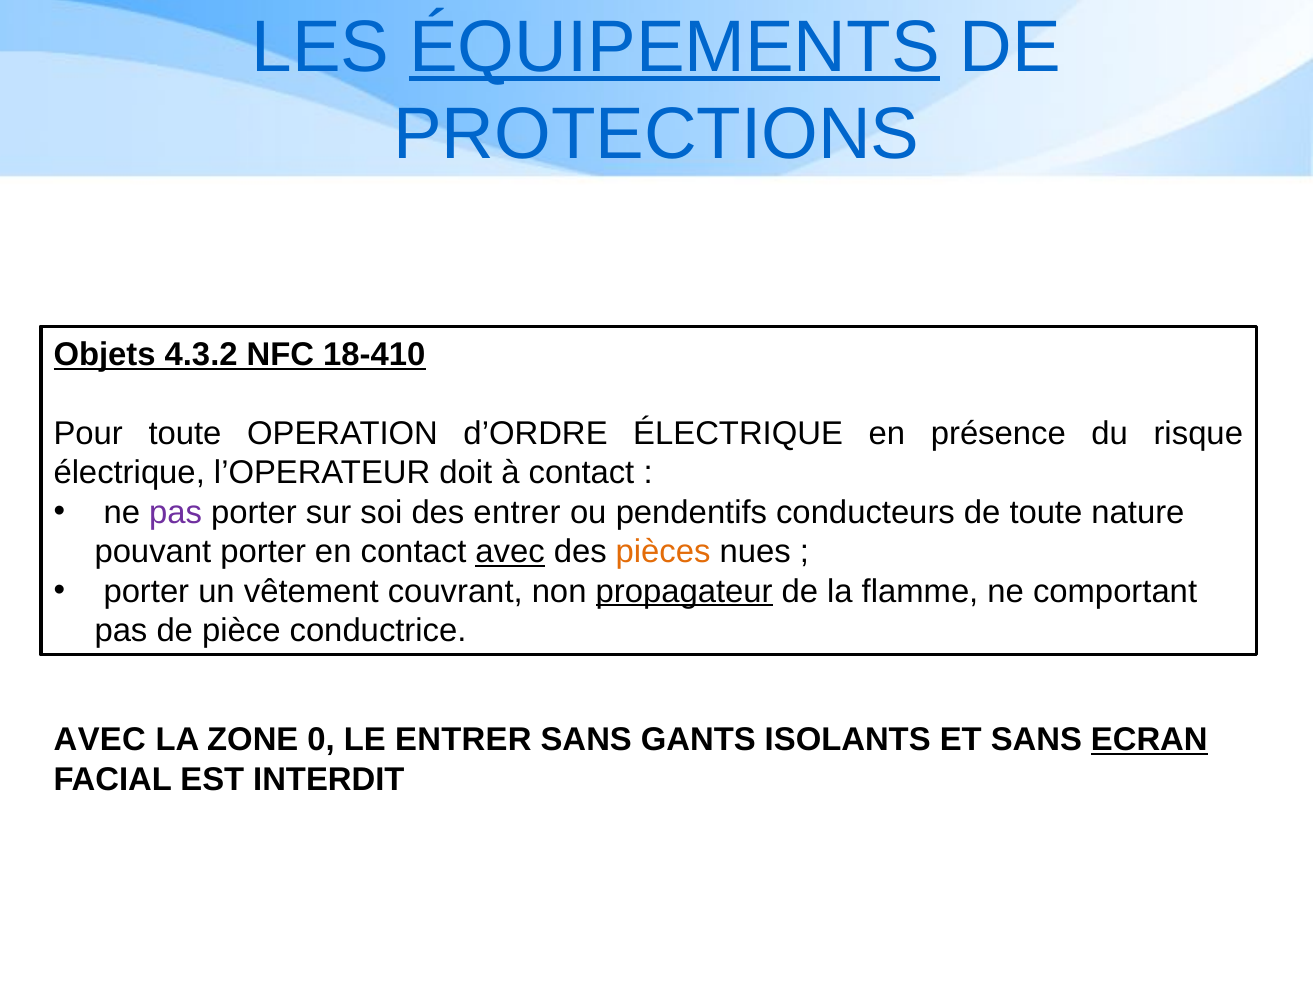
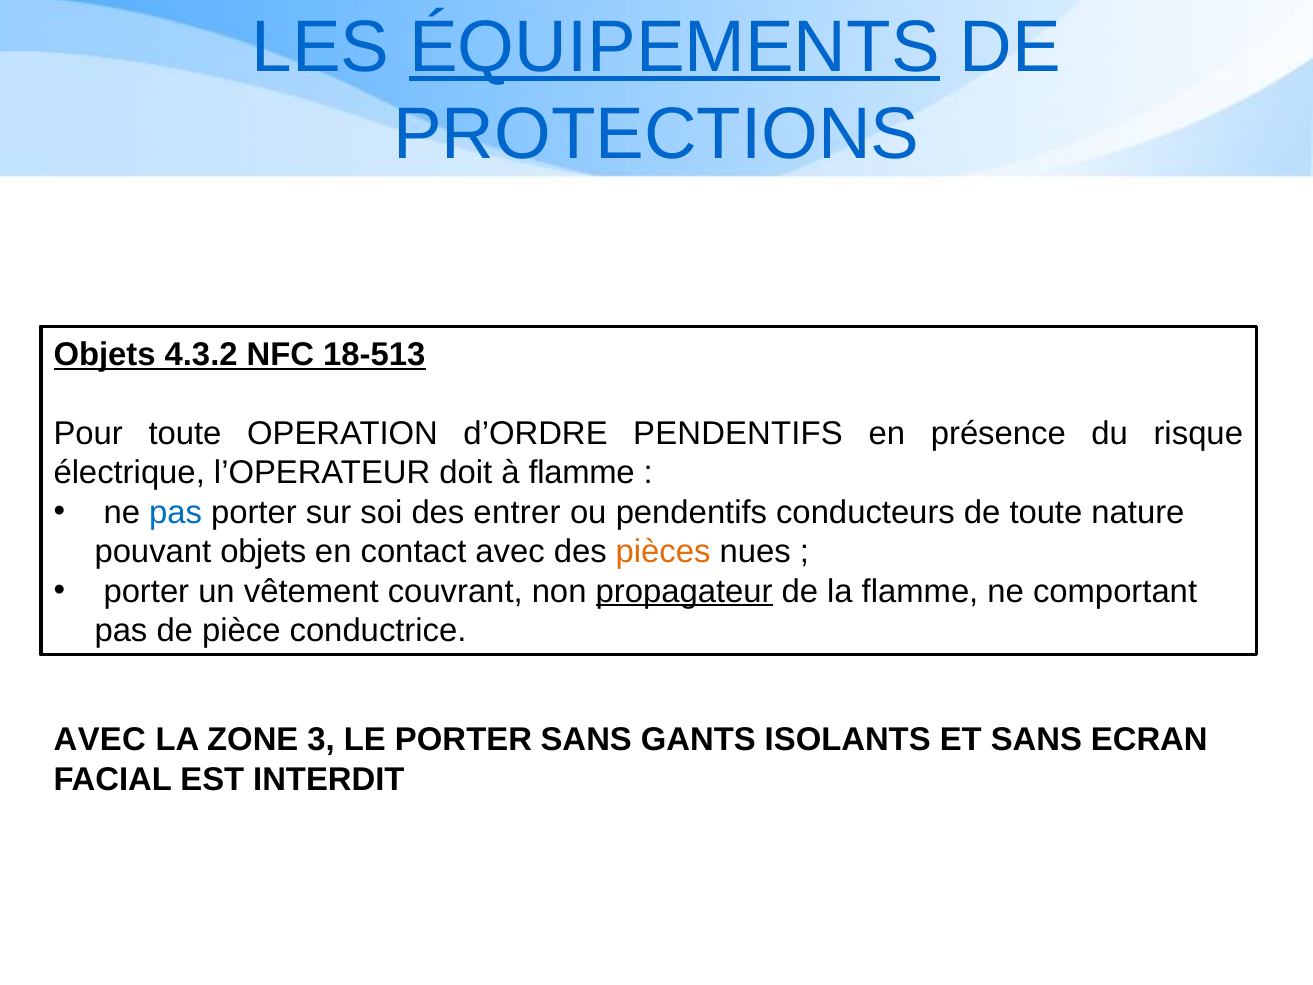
18-410: 18-410 -> 18-513 (374, 355)
d’ORDRE ÉLECTRIQUE: ÉLECTRIQUE -> PENDENTIFS (738, 434)
à contact: contact -> flamme (582, 473)
pas colour: purple -> blue (176, 512)
pouvant porter: porter -> objets (263, 552)
avec underline: present -> none (510, 552)
0: 0 -> 3 (321, 740)
LE ENTRER: ENTRER -> PORTER (463, 740)
ECRAN underline: present -> none (1149, 740)
